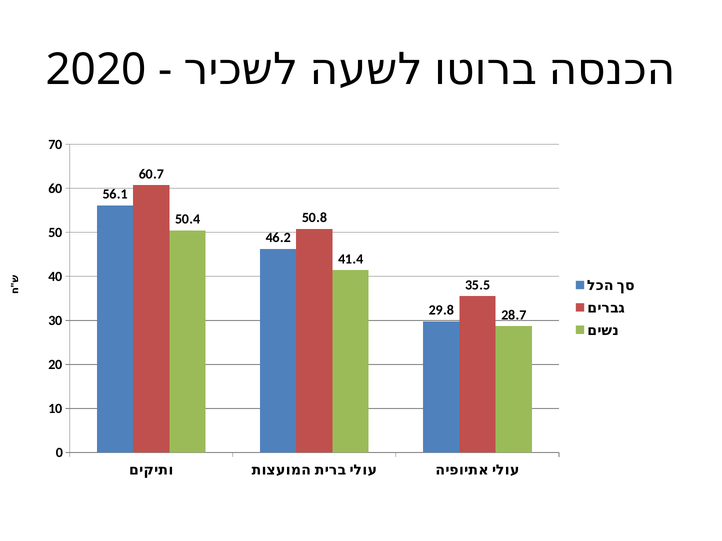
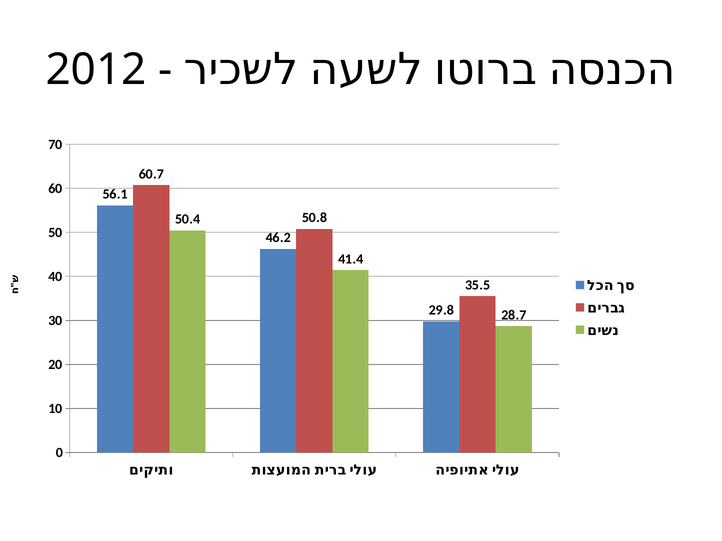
2020: 2020 -> 2012 (96, 70)
